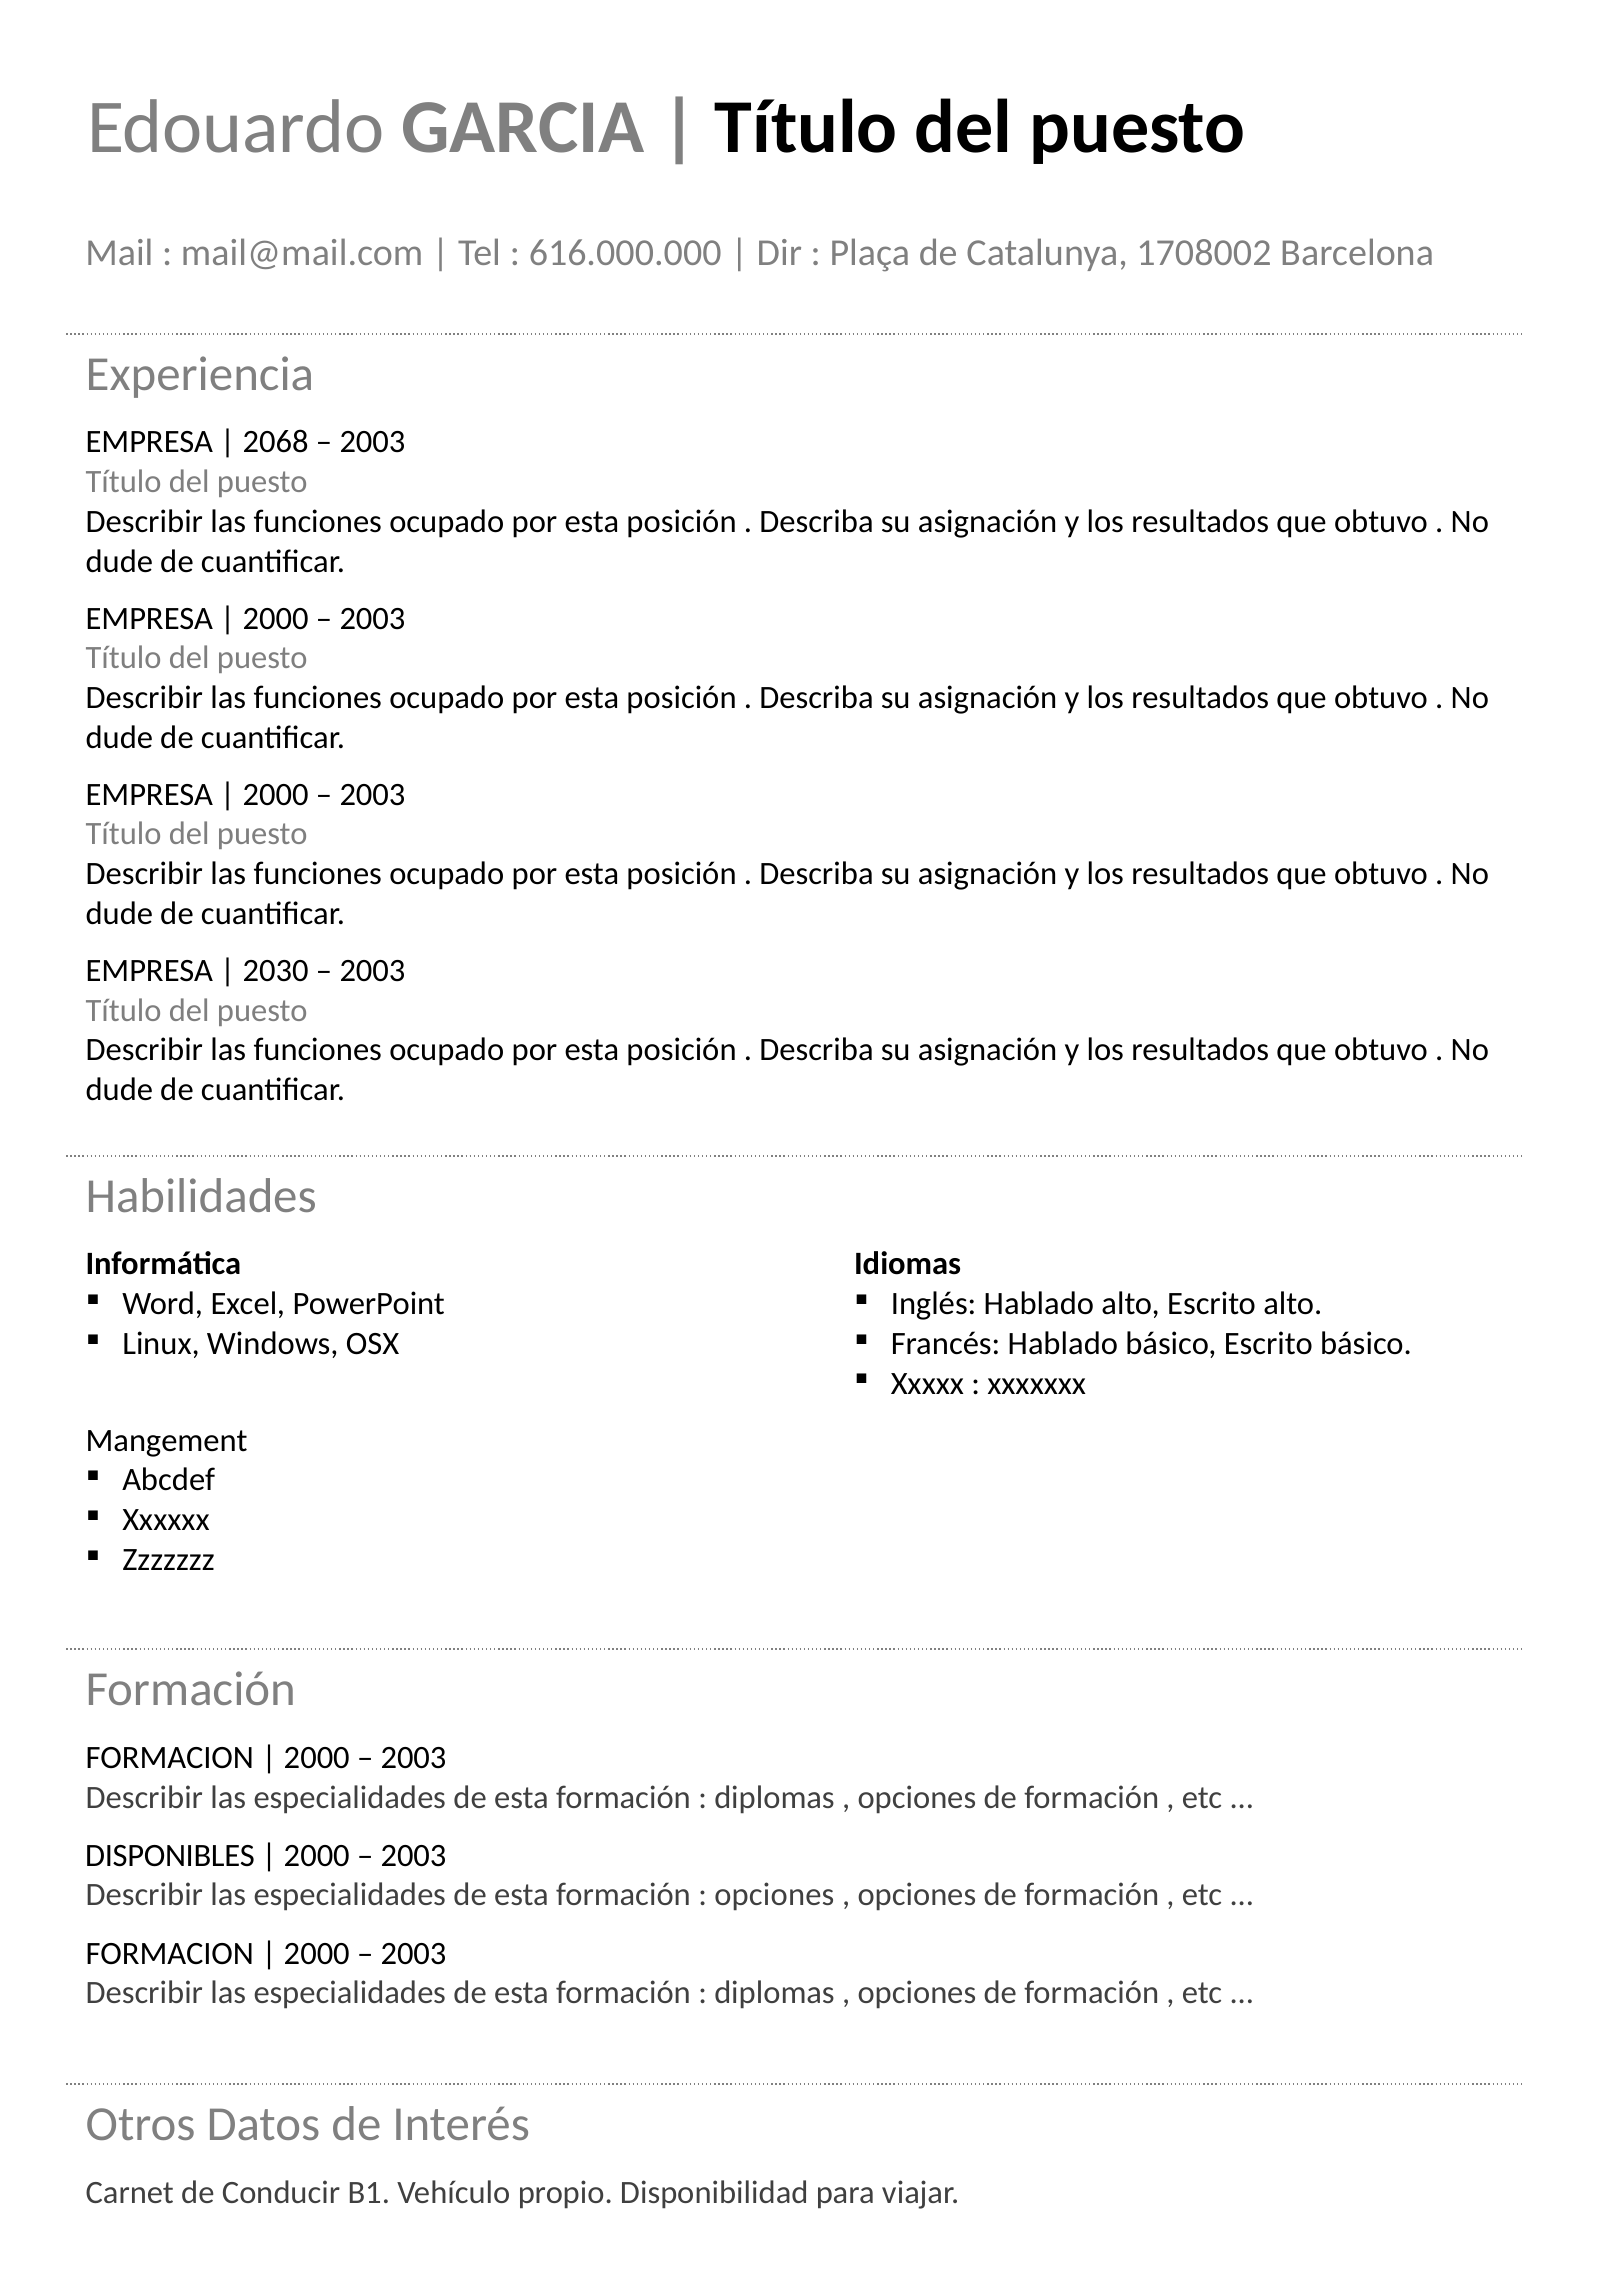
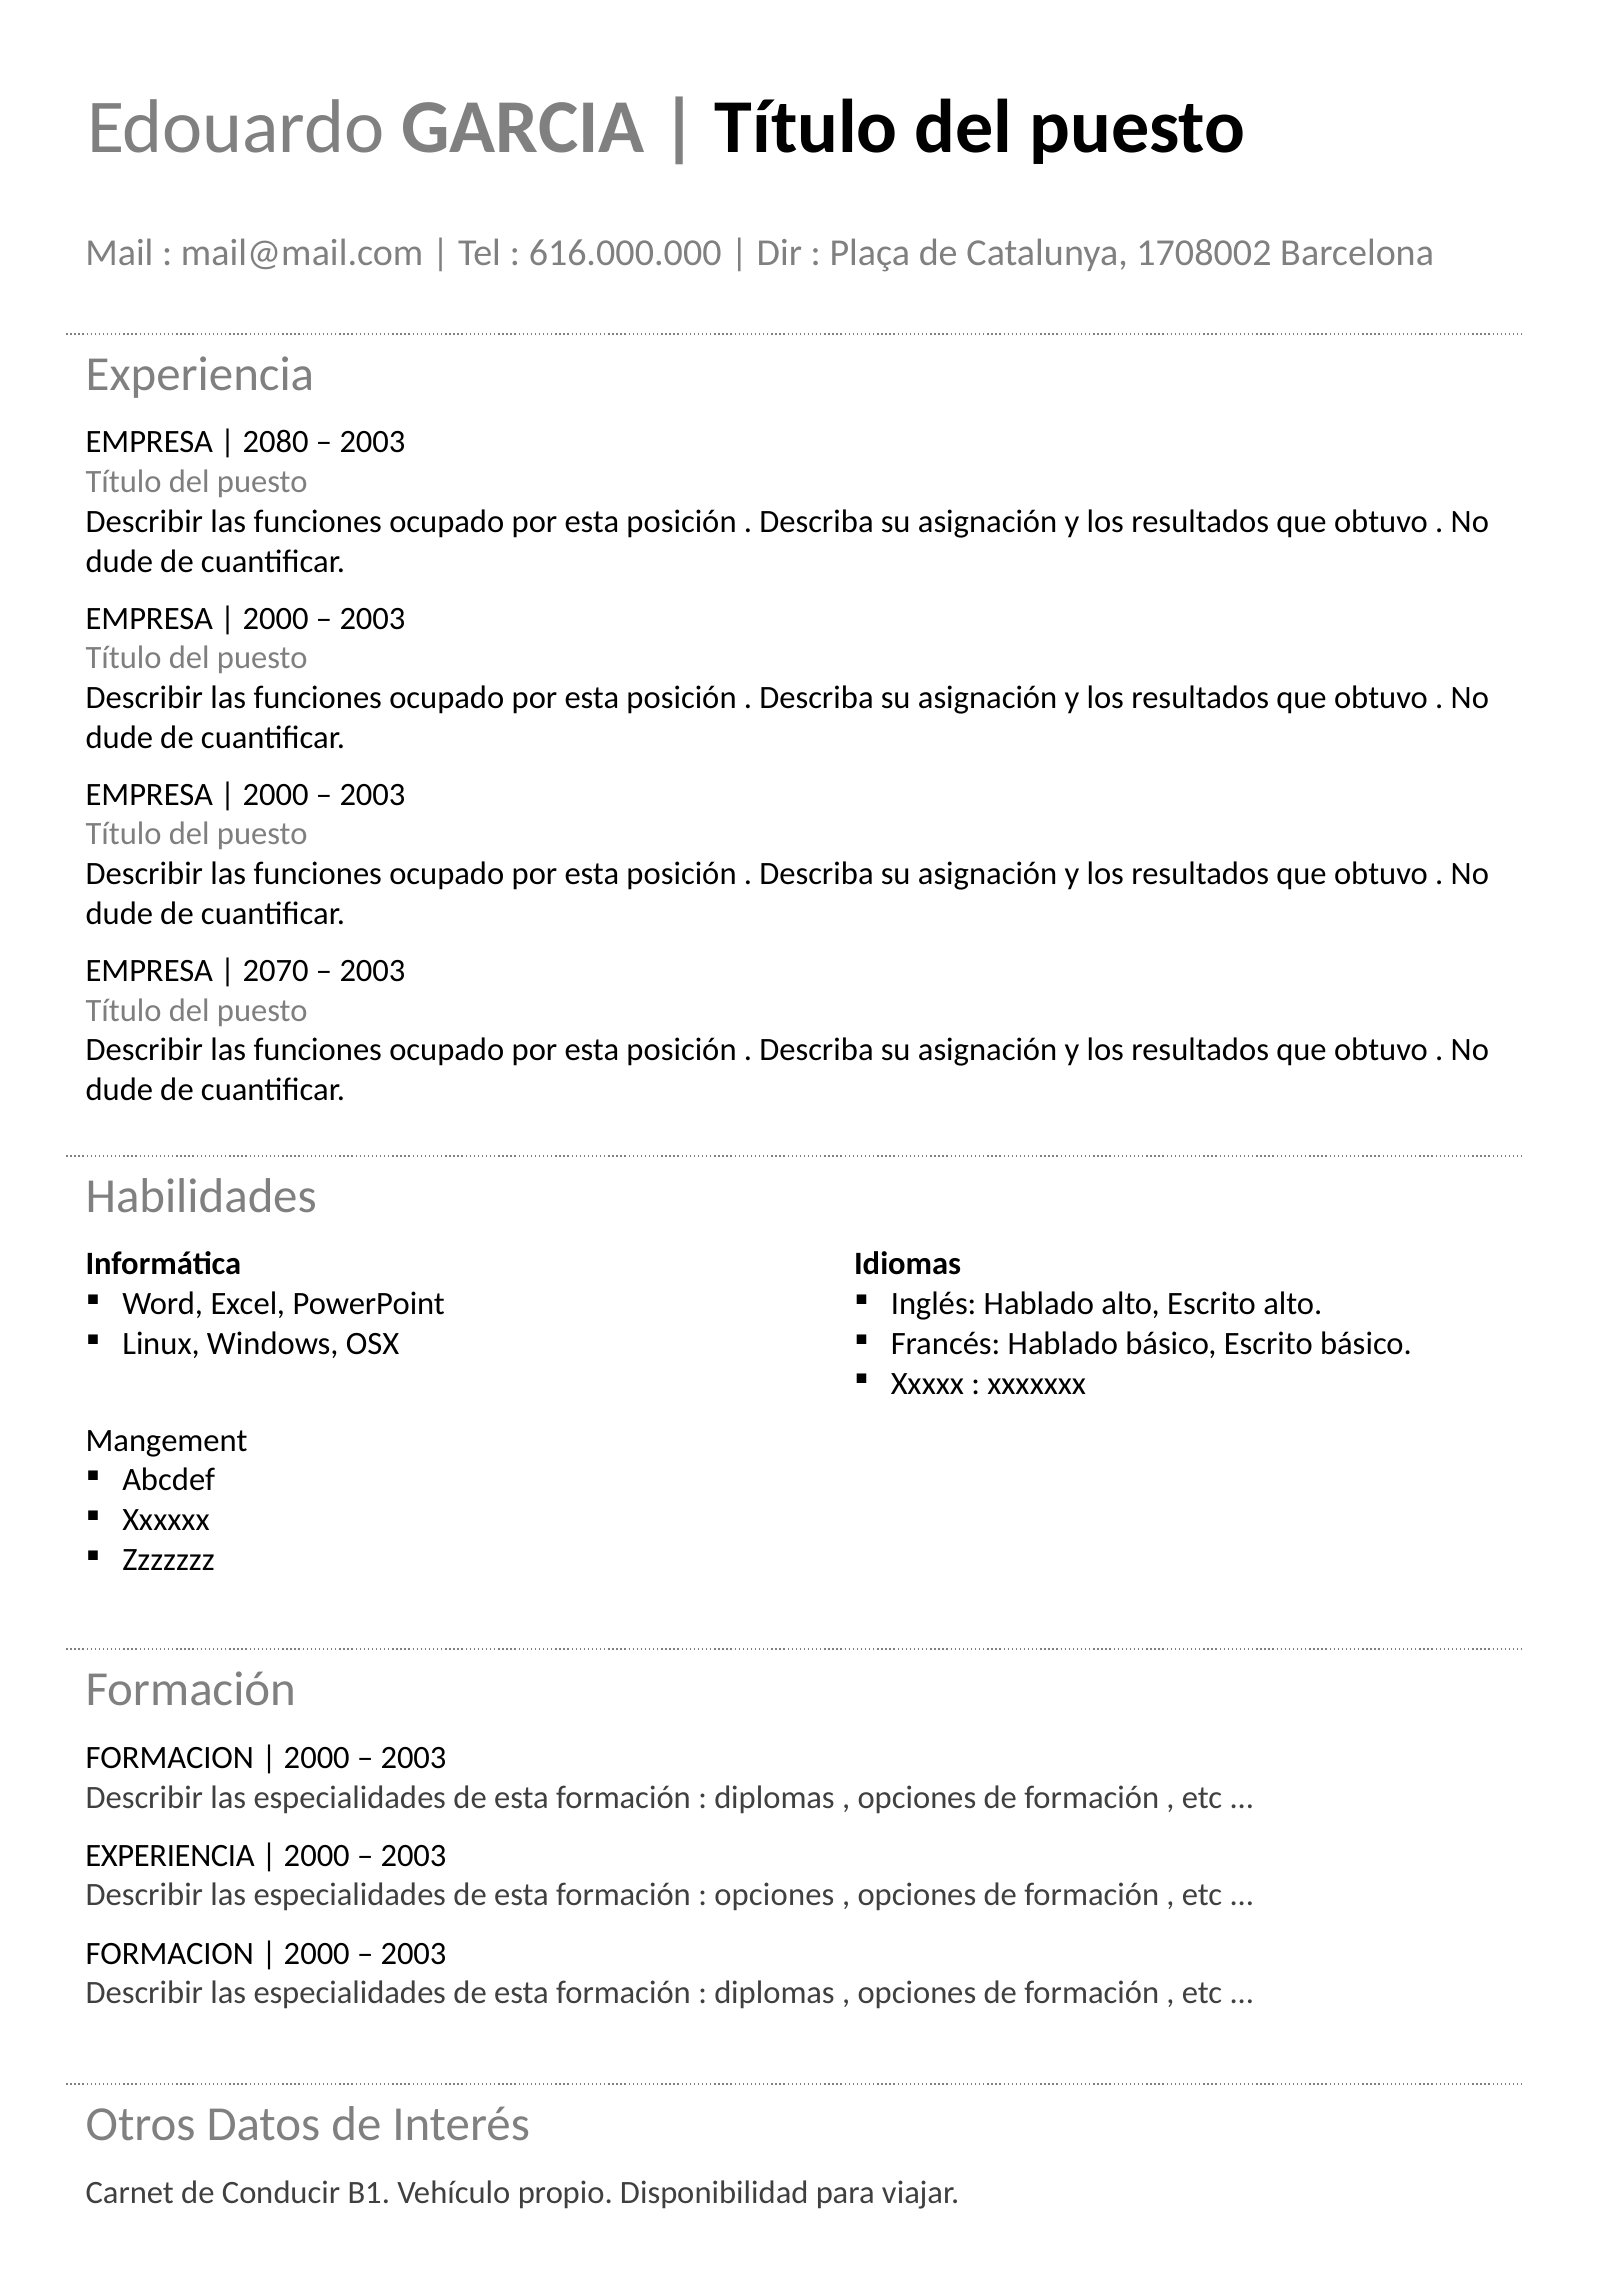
2068: 2068 -> 2080 (276, 442)
2030: 2030 -> 2070 (276, 970)
DISPONIBLES: DISPONIBLES -> EXPERIENCIA (170, 1855)
